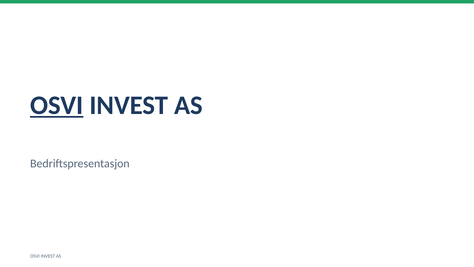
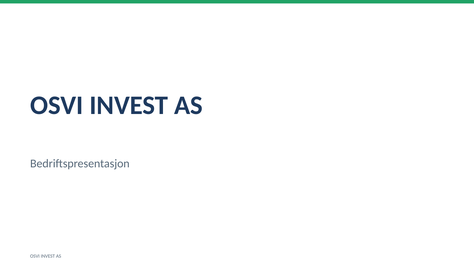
OSVI underline: present -> none (57, 105)
